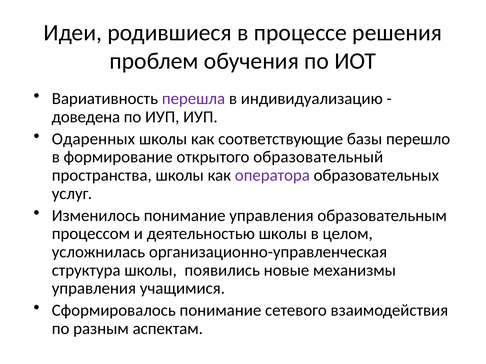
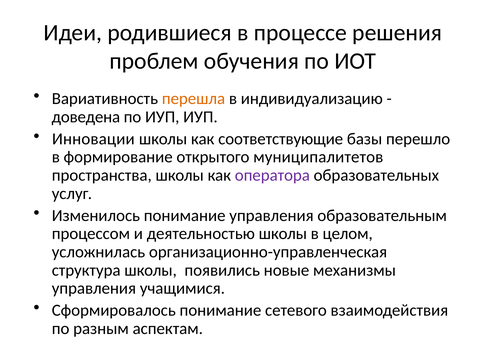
перешла colour: purple -> orange (193, 99)
Одаренных: Одаренных -> Инновации (93, 139)
образовательный: образовательный -> муниципалитетов (318, 157)
